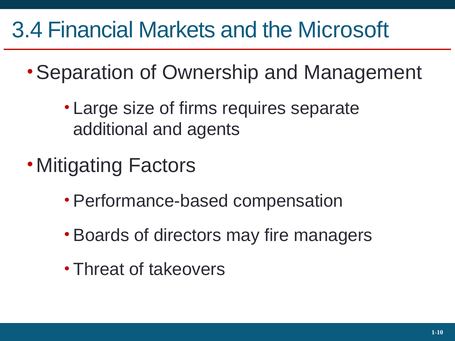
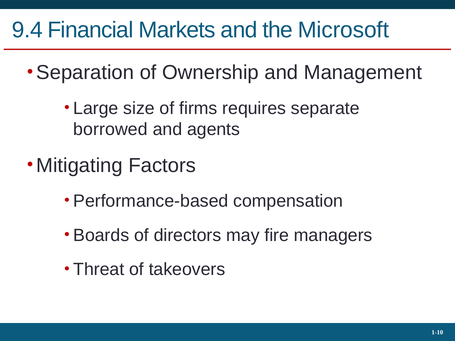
3.4: 3.4 -> 9.4 (27, 30)
additional: additional -> borrowed (110, 130)
